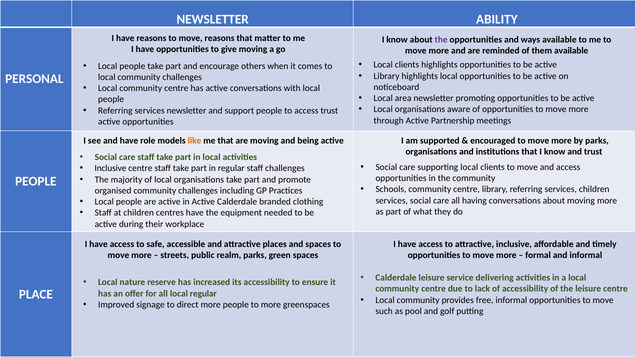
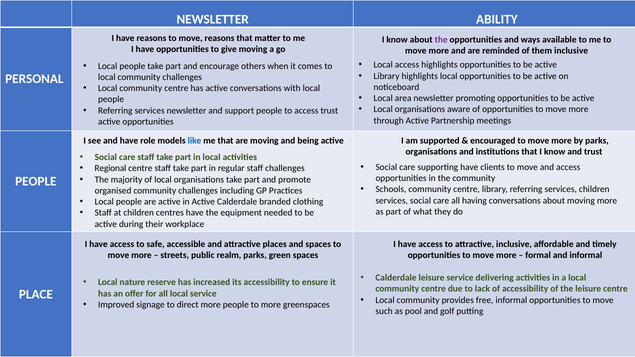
them available: available -> inclusive (571, 51)
clients: clients -> access (407, 65)
like colour: orange -> blue (194, 141)
supporting local: local -> have (469, 167)
Inclusive: Inclusive -> Regional (110, 168)
local regular: regular -> service (203, 294)
